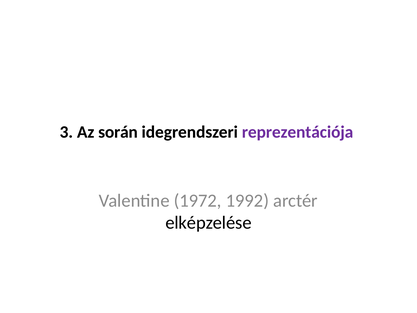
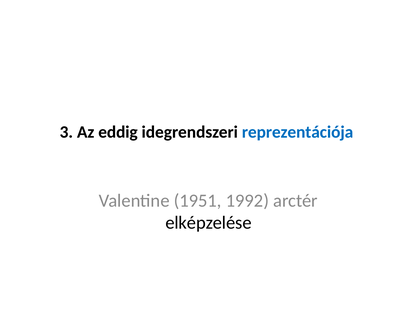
során: során -> eddig (118, 132)
reprezentációja colour: purple -> blue (298, 132)
1972: 1972 -> 1951 (198, 200)
